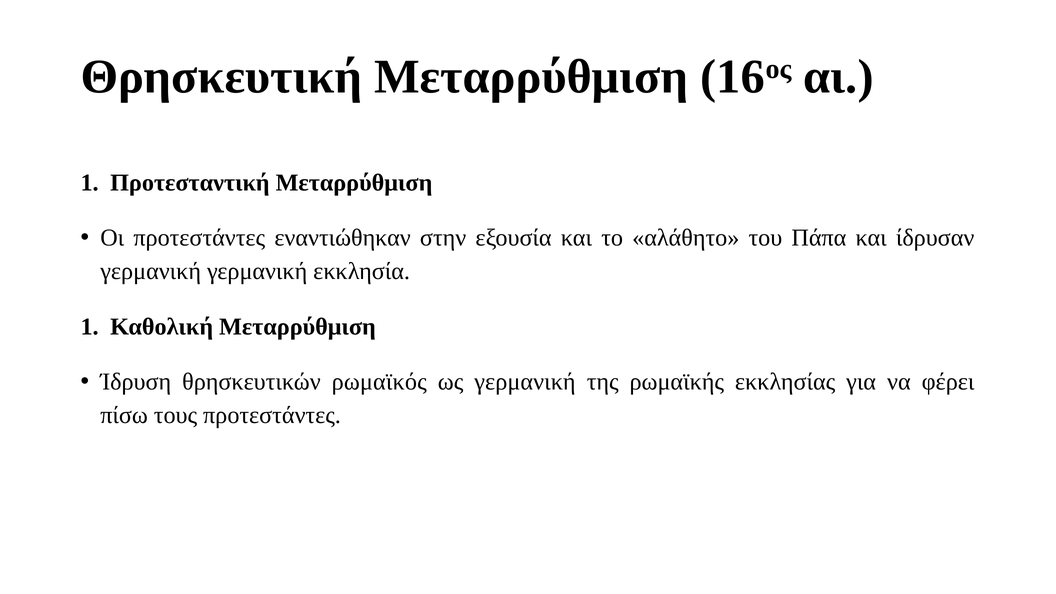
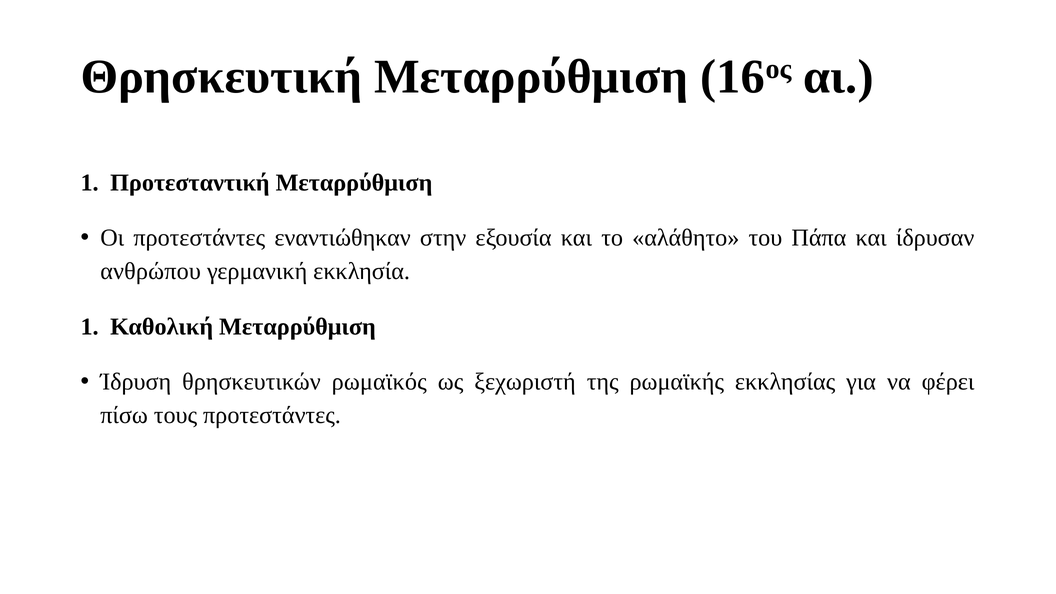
γερμανική: γερμανική -> ανθρώπου (151, 271)
ως γερμανική: γερμανική -> ξεχωριστή (525, 382)
